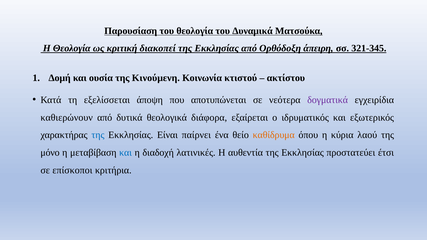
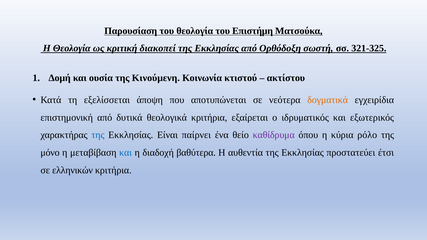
Δυναμικά: Δυναμικά -> Επιστήμη (253, 31)
άπειρη: άπειρη -> σωστή (318, 48)
321-345: 321-345 -> 321-325 (369, 48)
δογματικά colour: purple -> orange (328, 100)
καθιερώνουν: καθιερώνουν -> επιστημονική (67, 118)
θεολογικά διάφορα: διάφορα -> κριτήρια (209, 118)
καθίδρυμα colour: orange -> purple (274, 135)
λαού: λαού -> ρόλο (367, 135)
λατινικές: λατινικές -> βαθύτερα (196, 153)
επίσκοποι: επίσκοποι -> ελληνικών (73, 170)
